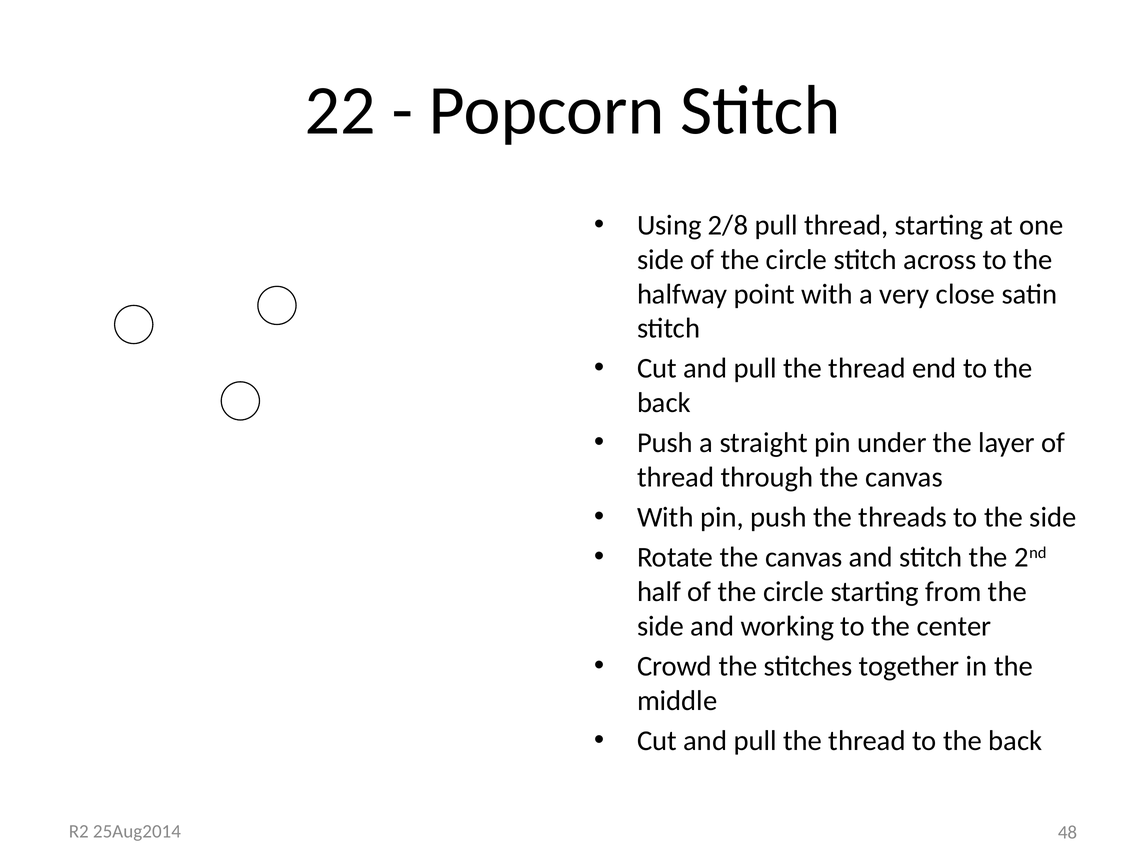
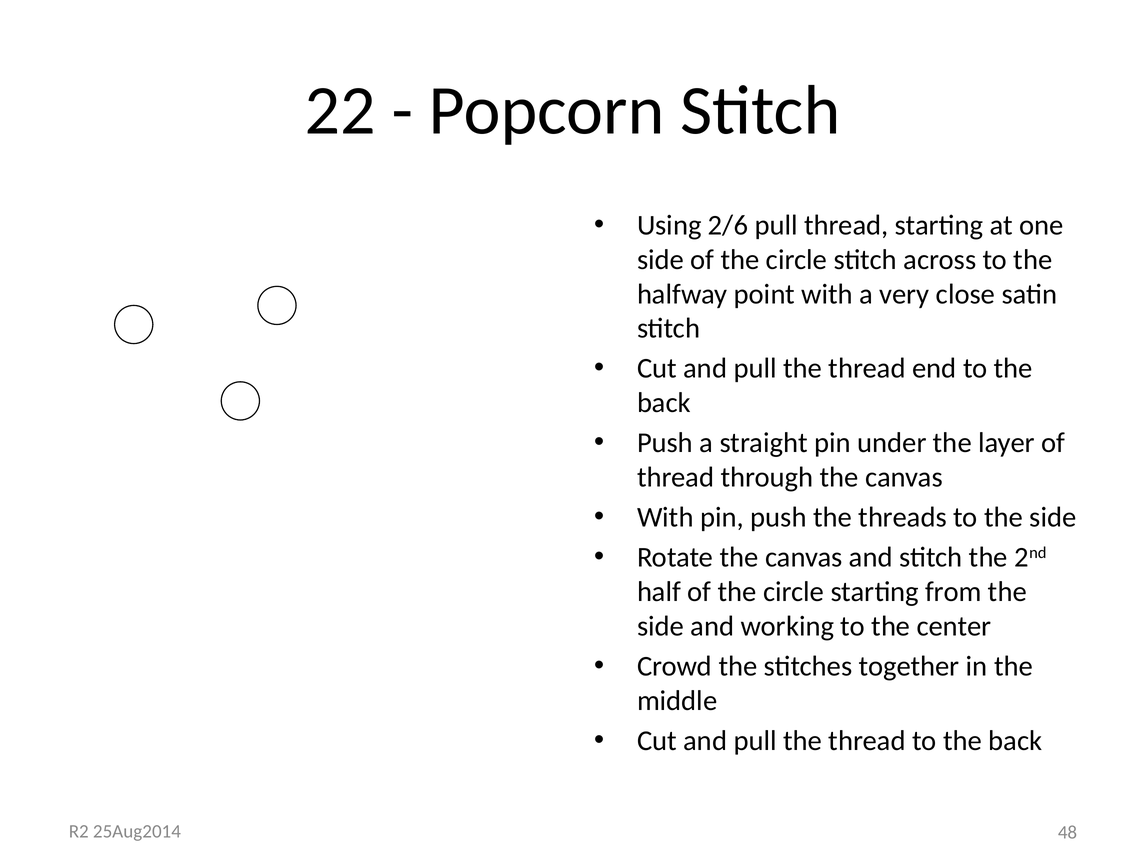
2/8: 2/8 -> 2/6 (728, 225)
